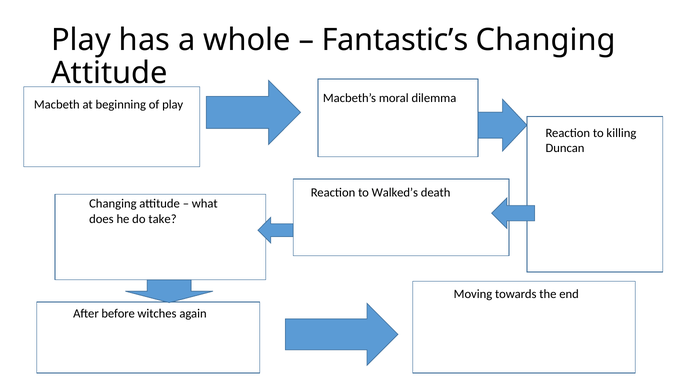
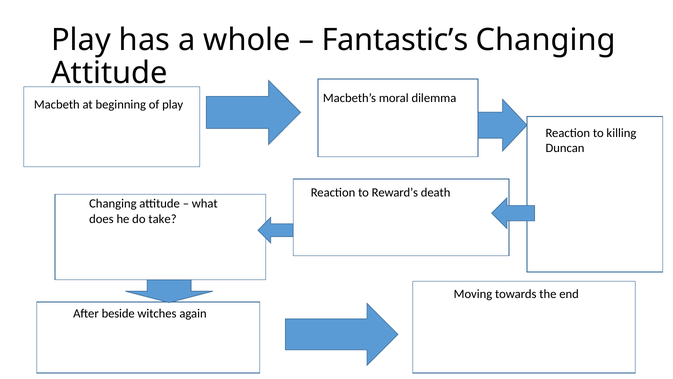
Walked’s: Walked’s -> Reward’s (395, 192)
before: before -> beside (118, 313)
